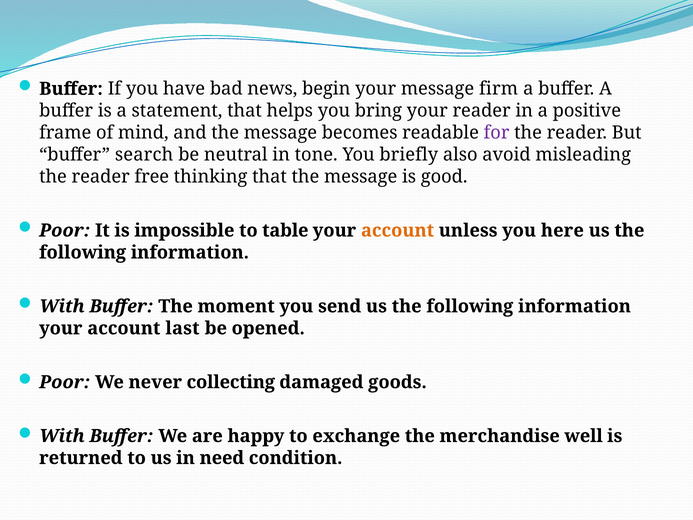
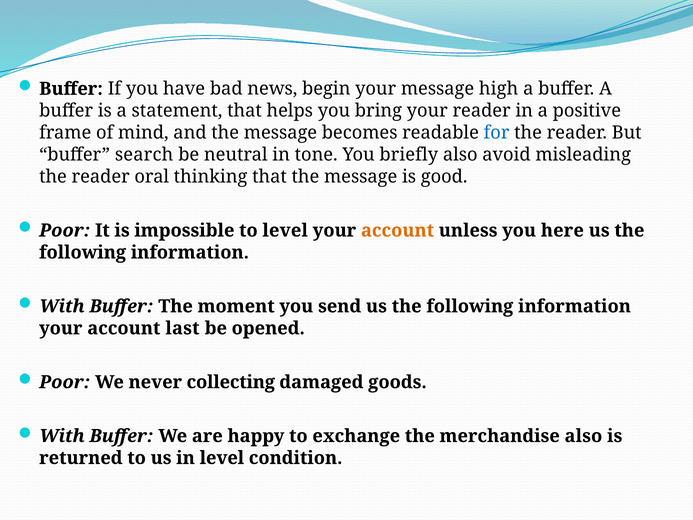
firm: firm -> high (499, 89)
for colour: purple -> blue (497, 133)
free: free -> oral (152, 177)
to table: table -> level (285, 230)
merchandise well: well -> also (583, 436)
in need: need -> level (222, 458)
